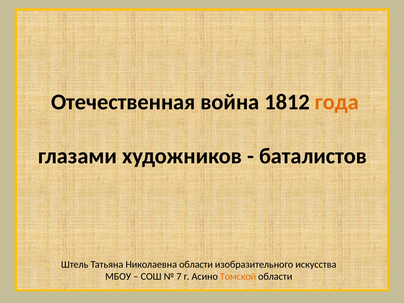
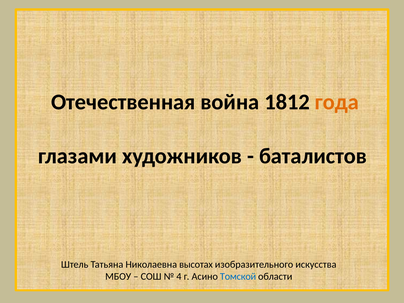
Николаевна области: области -> высотах (196, 264)
7: 7 -> 4 (179, 277)
Томской colour: orange -> blue (238, 277)
